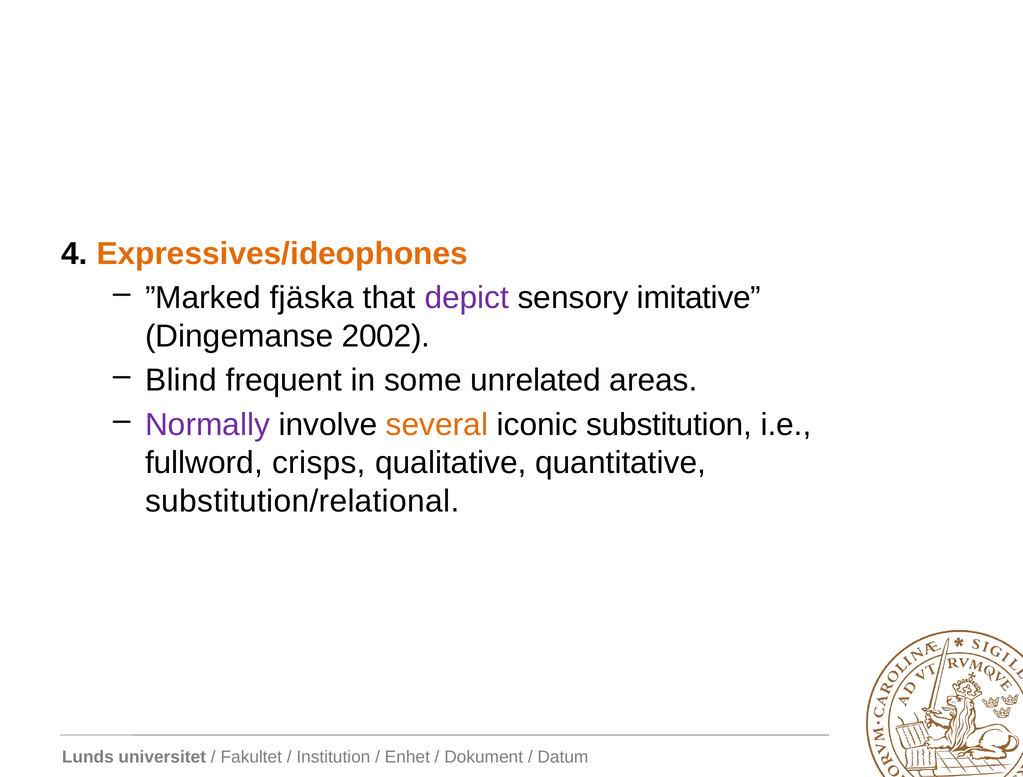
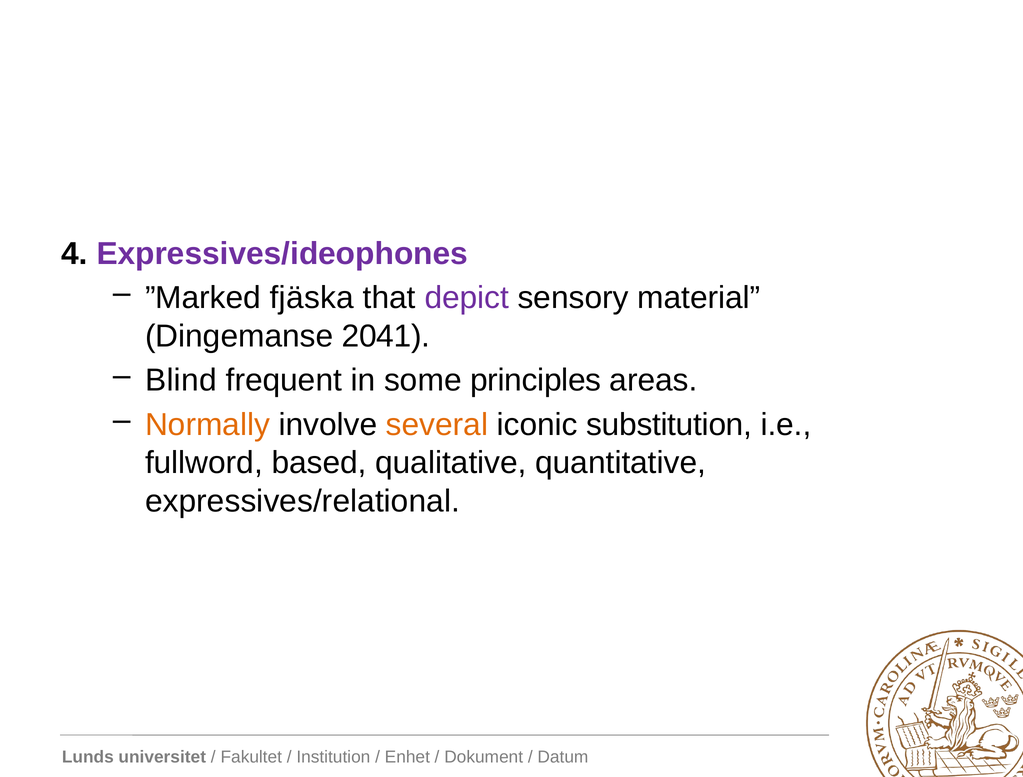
Expressives/ideophones colour: orange -> purple (282, 254)
imitative: imitative -> material (699, 298)
2002: 2002 -> 2041 (386, 336)
unrelated: unrelated -> principles (536, 381)
Normally colour: purple -> orange (208, 425)
crisps: crisps -> based (319, 463)
substitution/relational: substitution/relational -> expressives/relational (302, 501)
